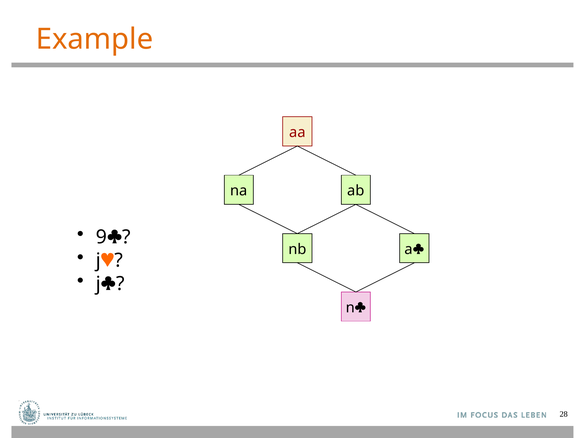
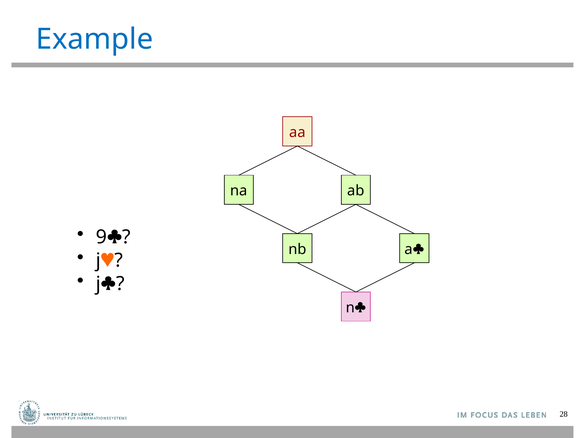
Example colour: orange -> blue (95, 39)
